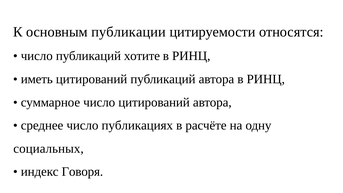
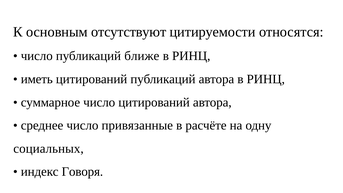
публикации: публикации -> отсутствуют (129, 32)
хотите: хотите -> ближе (142, 56)
публикациях: публикациях -> привязанные (137, 125)
